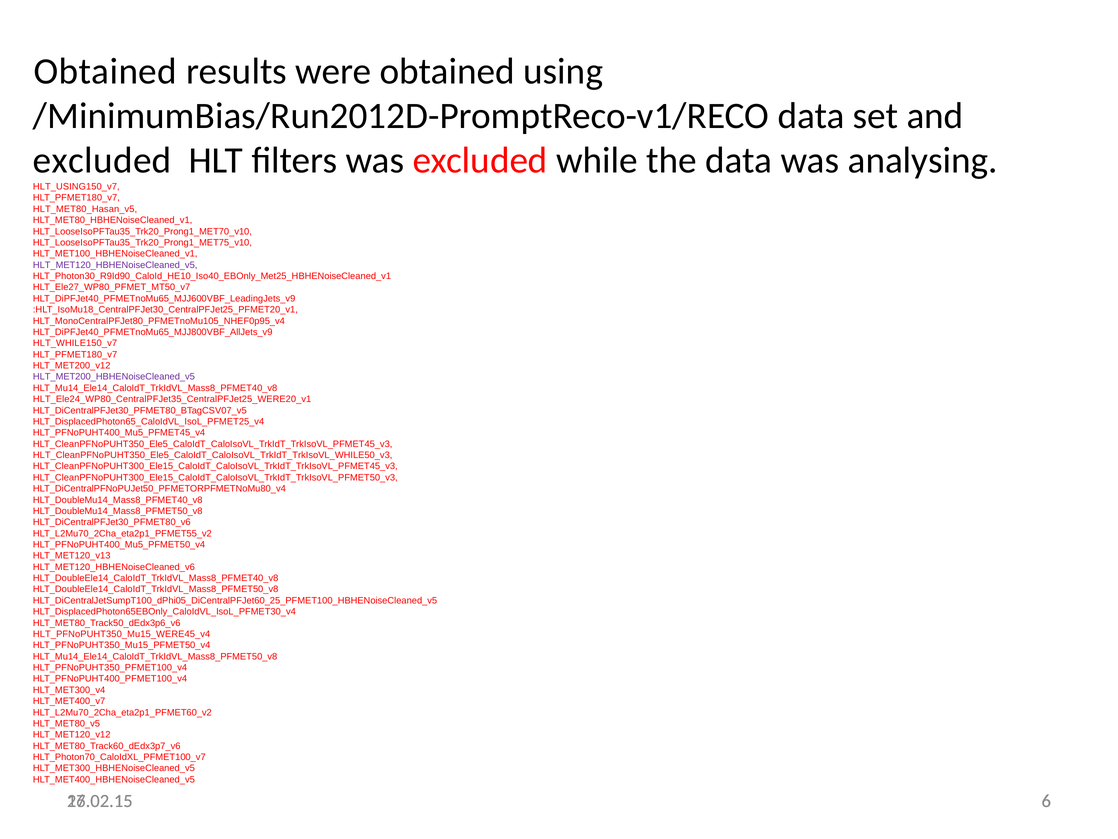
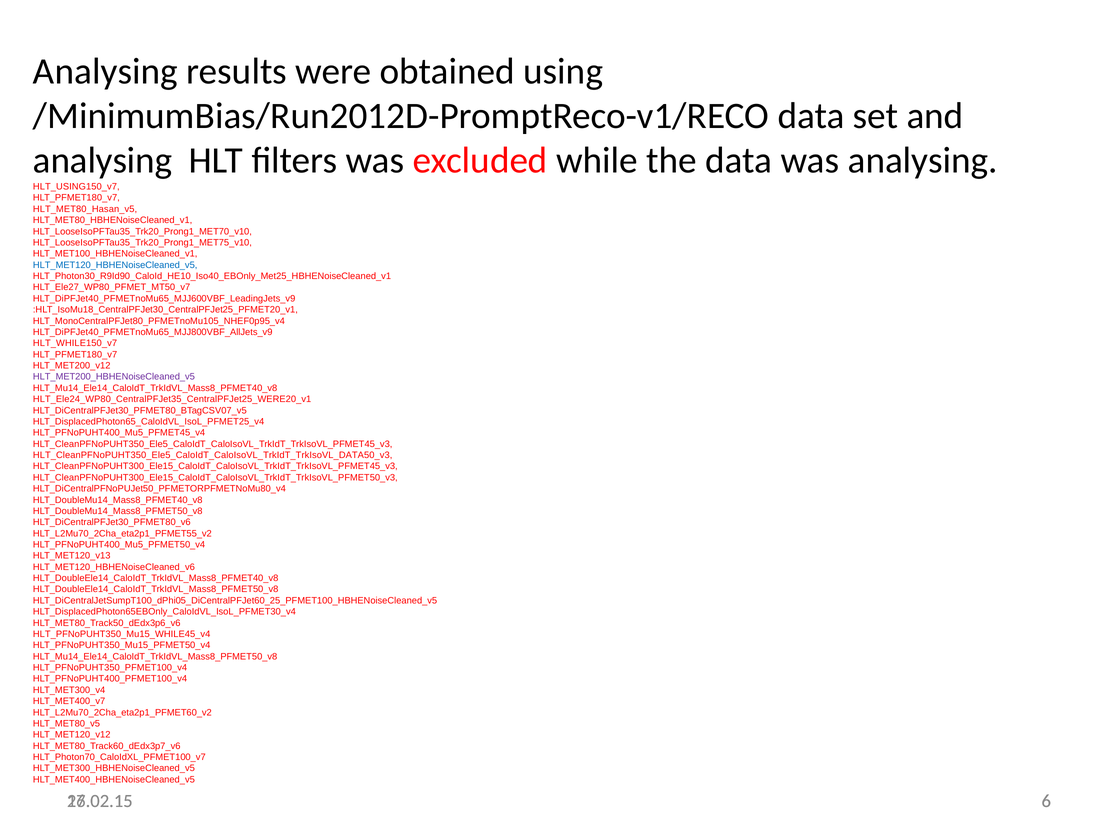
Obtained: Obtained -> Analysing (105, 71)
excluded: excluded -> analysing (103, 161)
HLT_MET120_HBHENoiseCleaned_v5 colour: purple -> blue (115, 265)
HLT_CleanPFNoPUHT350_Ele5_CaloIdT_CaloIsoVL_TrkIdT_TrkIsoVL_WHILE50_v3: HLT_CleanPFNoPUHT350_Ele5_CaloIdT_CaloIsoVL_TrkIdT_TrkIsoVL_WHILE50_v3 -> HLT_CleanPFNoPUHT350_Ele5_CaloIdT_CaloIsoVL_TrkIdT_TrkIsoVL_DATA50_v3 (213, 455)
HLT_PFNoPUHT350_Mu15_WERE45_v4: HLT_PFNoPUHT350_Mu15_WERE45_v4 -> HLT_PFNoPUHT350_Mu15_WHILE45_v4 (122, 634)
